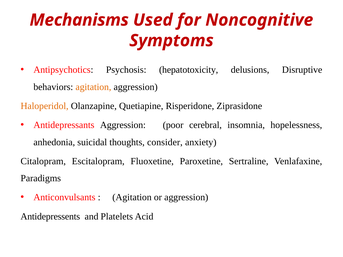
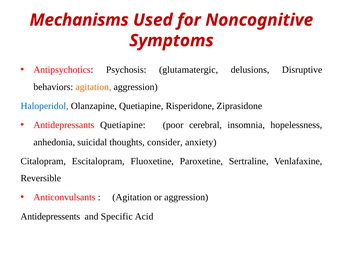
hepatotoxicity: hepatotoxicity -> glutamatergic (189, 70)
Haloperidol colour: orange -> blue (45, 106)
Antidepressants Aggression: Aggression -> Quetiapine (123, 125)
Paradigms: Paradigms -> Reversible (41, 178)
Platelets: Platelets -> Specific (117, 217)
